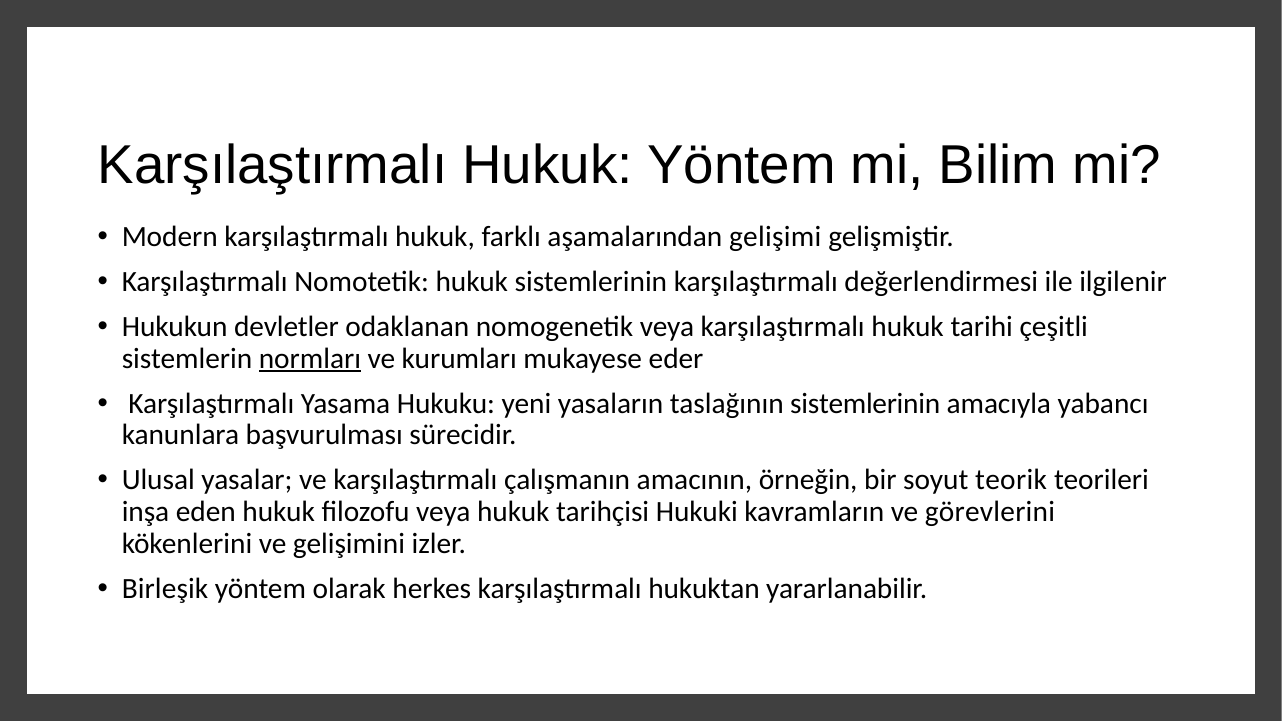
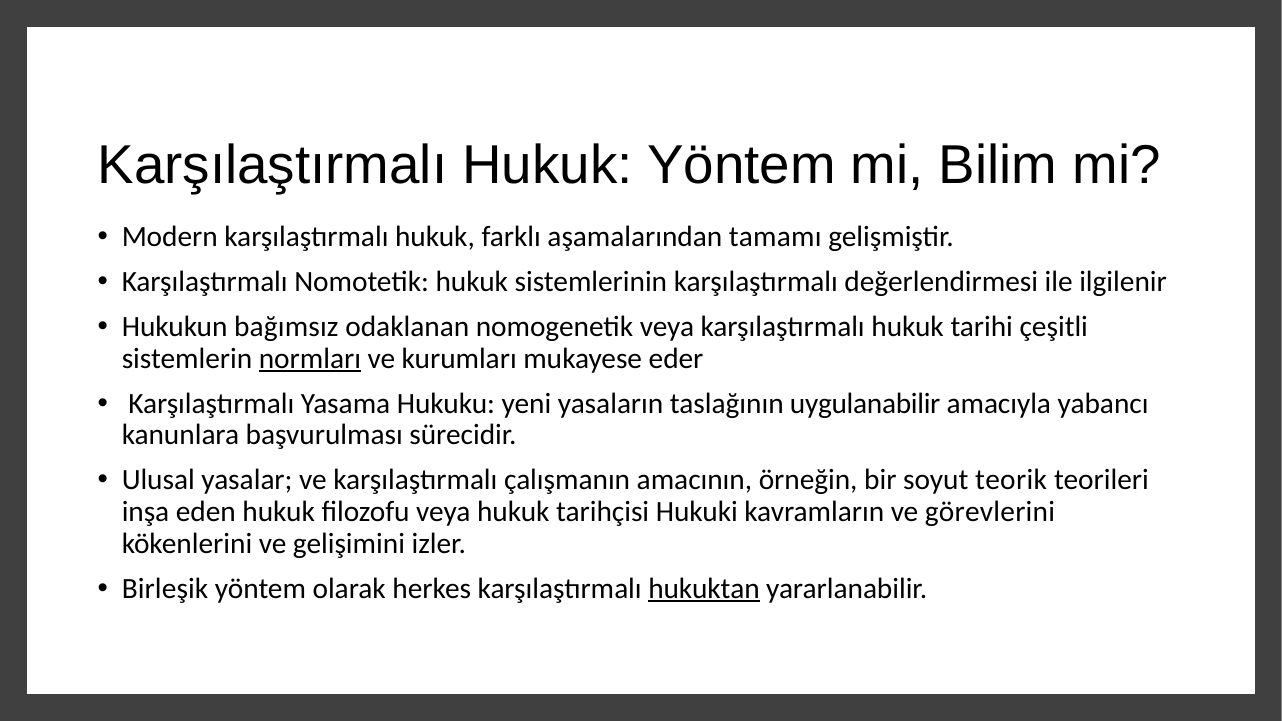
gelişimi: gelişimi -> tamamı (775, 237)
devletler: devletler -> bağımsız (286, 327)
taslağının sistemlerinin: sistemlerinin -> uygulanabilir (865, 404)
hukuktan underline: none -> present (704, 589)
